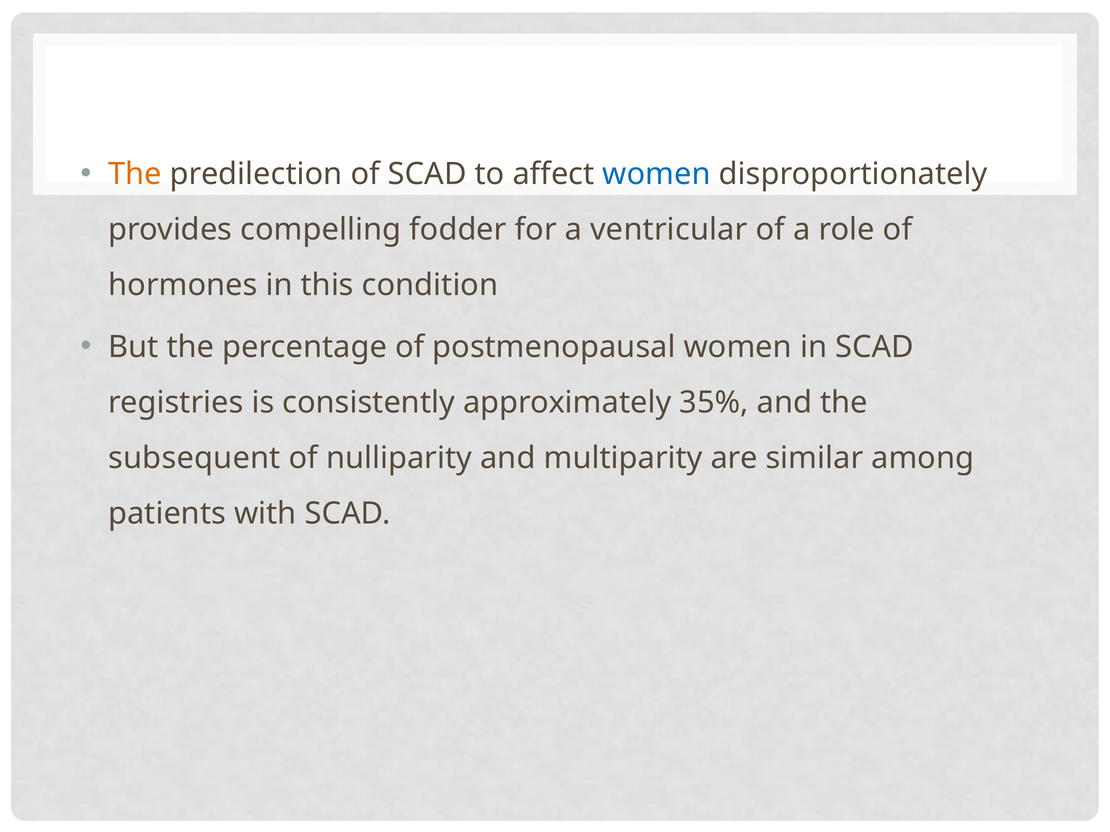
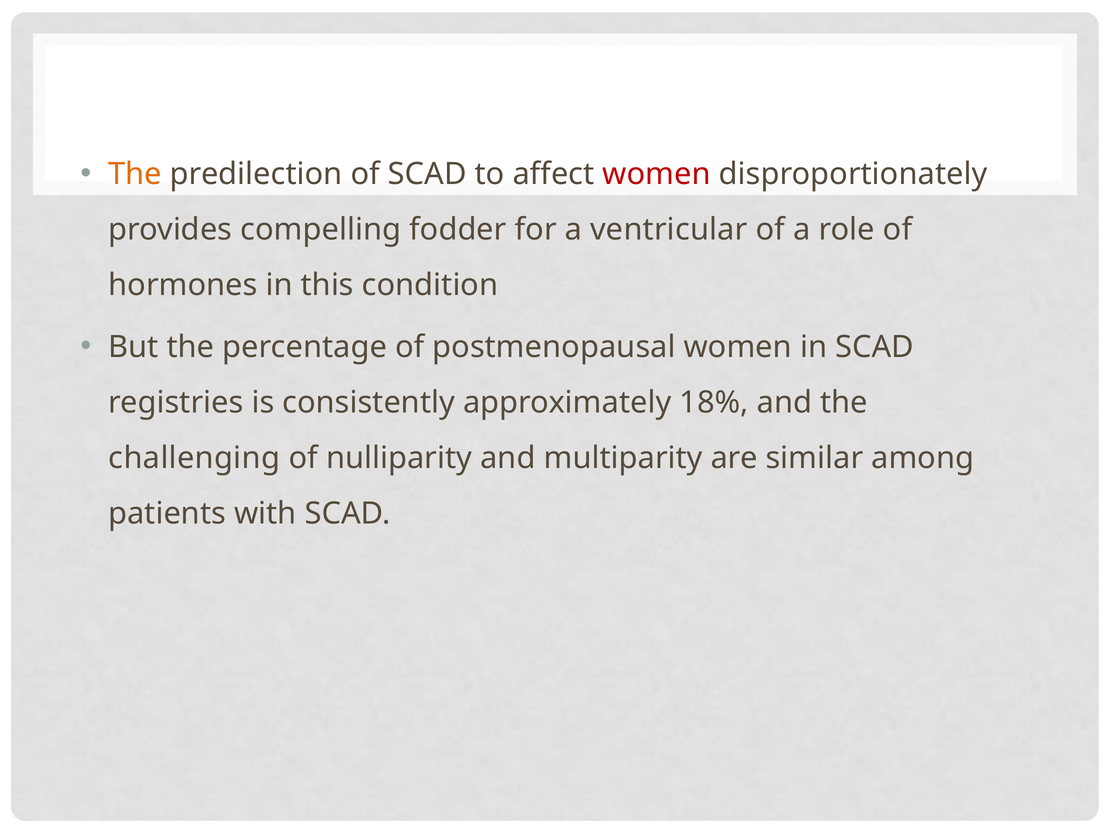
women colour: blue -> red (657, 174)
35%: 35% -> 18% (714, 403)
subsequent: subsequent -> challenging (194, 458)
